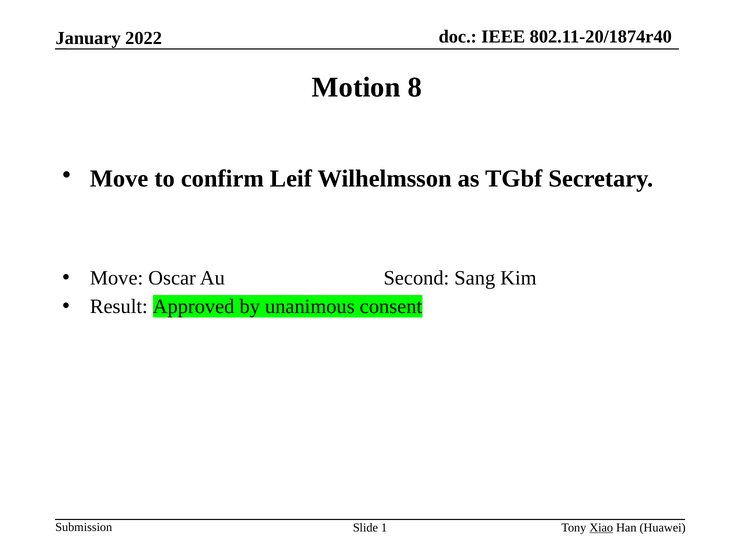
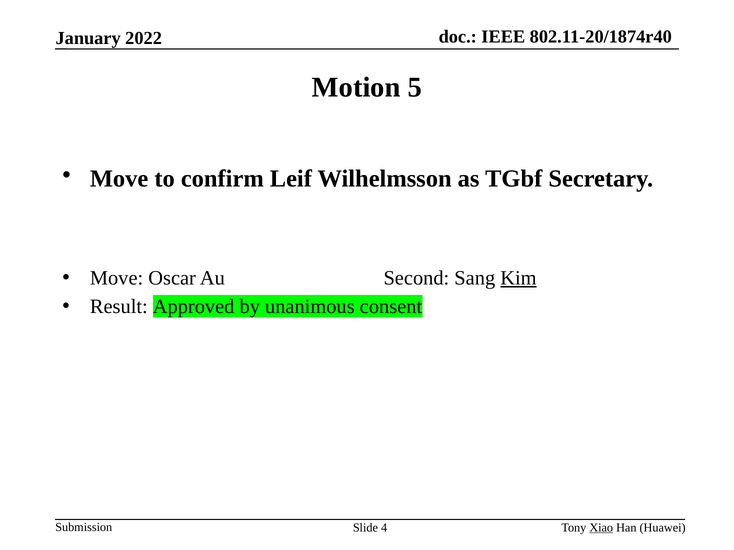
8: 8 -> 5 (415, 88)
Kim underline: none -> present (518, 278)
1: 1 -> 4 (384, 528)
